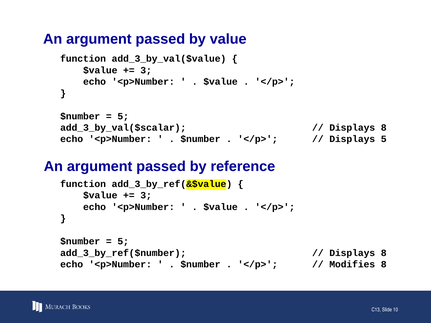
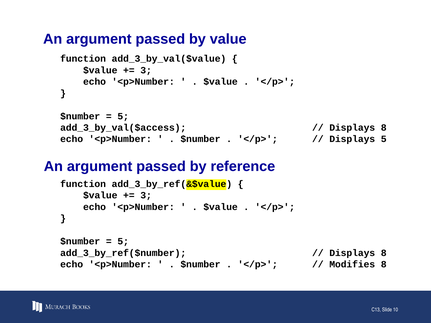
add_3_by_val($scalar: add_3_by_val($scalar -> add_3_by_val($access (123, 128)
